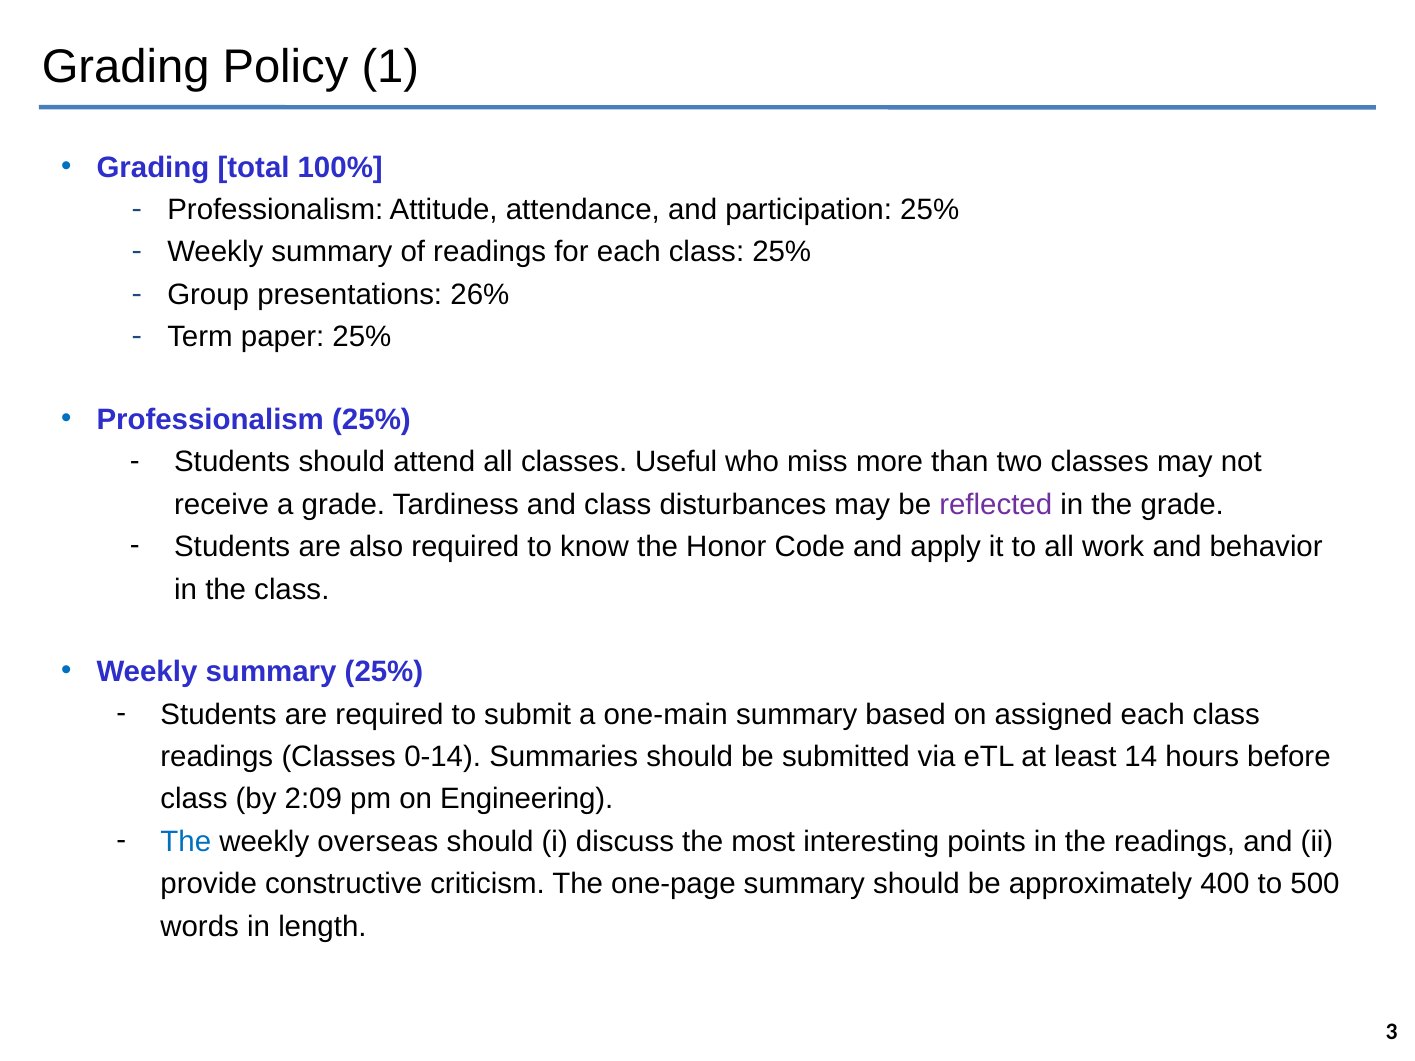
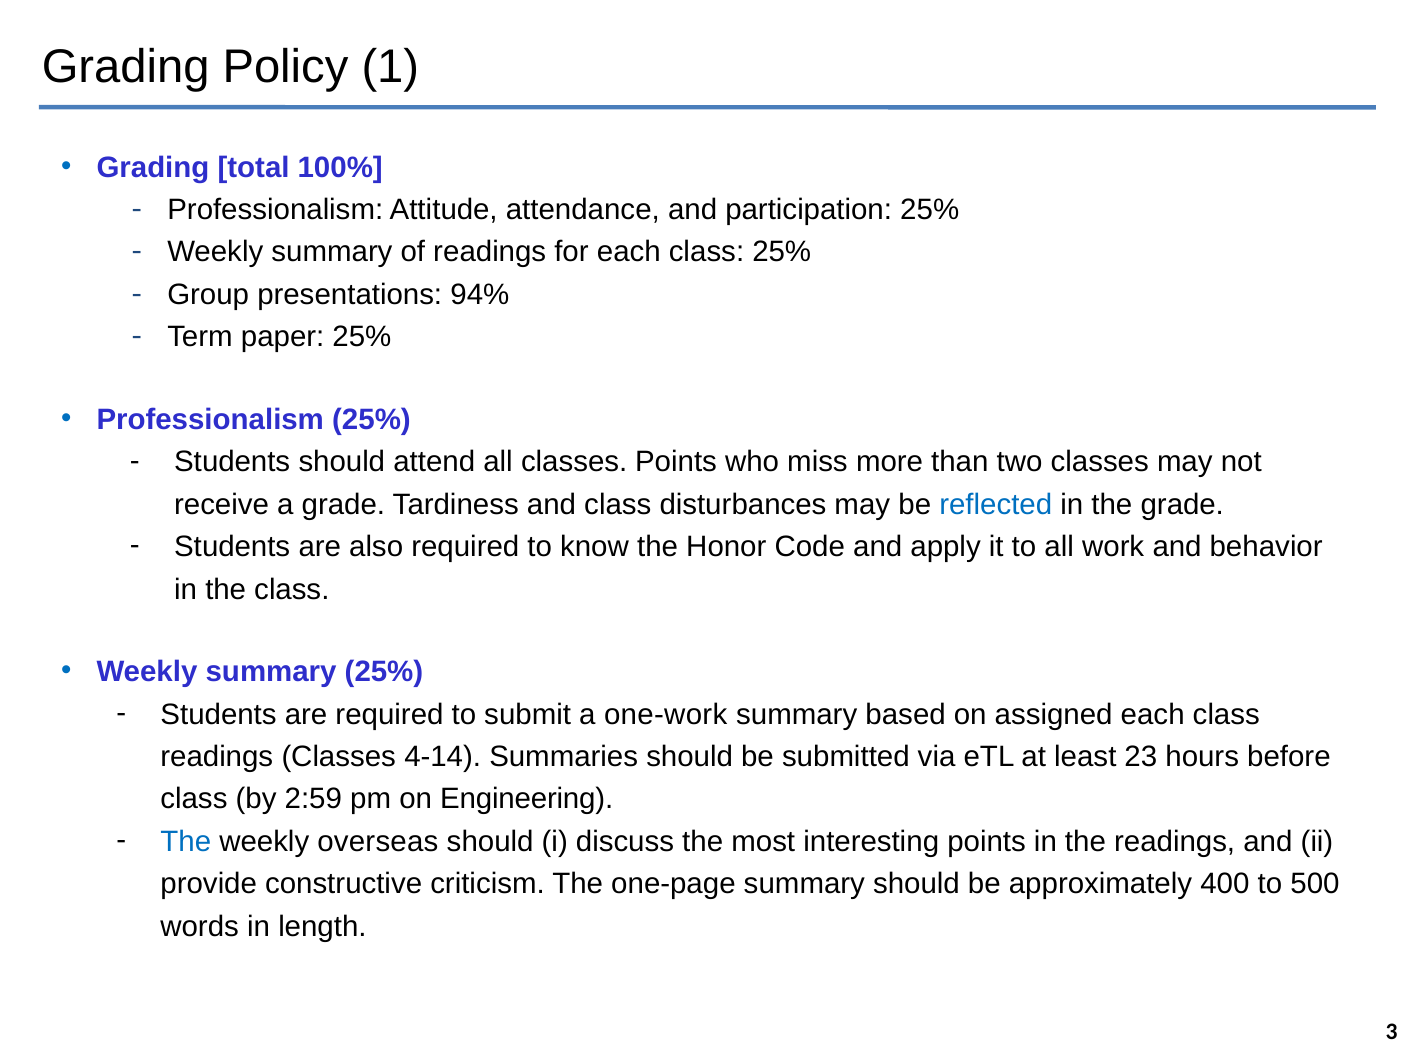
26%: 26% -> 94% (480, 295)
classes Useful: Useful -> Points (676, 462)
reflected colour: purple -> blue (996, 505)
one-main: one-main -> one-work (666, 715)
0-14: 0-14 -> 4-14 (443, 757)
14: 14 -> 23 (1141, 757)
2:09: 2:09 -> 2:59 (313, 799)
